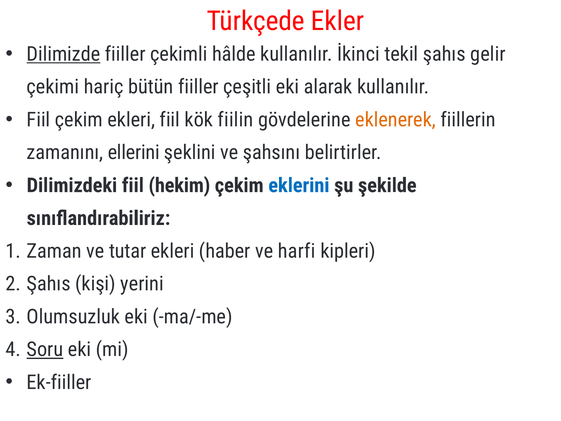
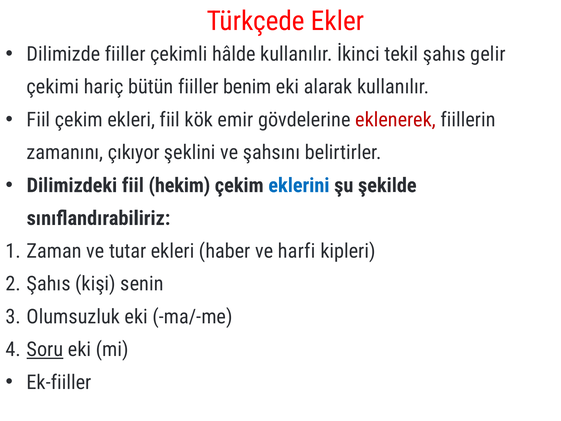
Dilimizde underline: present -> none (63, 54)
çeşitli: çeşitli -> benim (247, 87)
fiilin: fiilin -> emir (236, 120)
eklenerek colour: orange -> red (396, 120)
ellerini: ellerini -> çıkıyor (134, 153)
yerini: yerini -> senin (142, 284)
